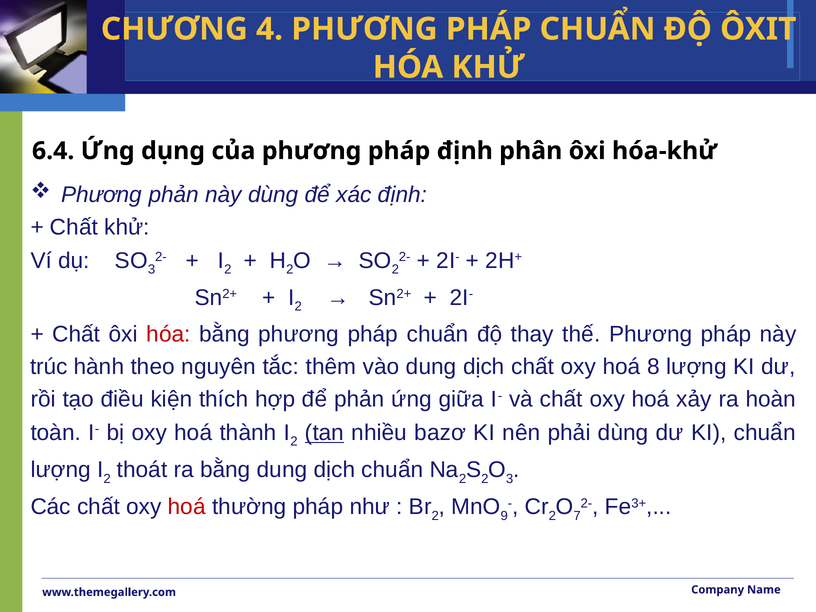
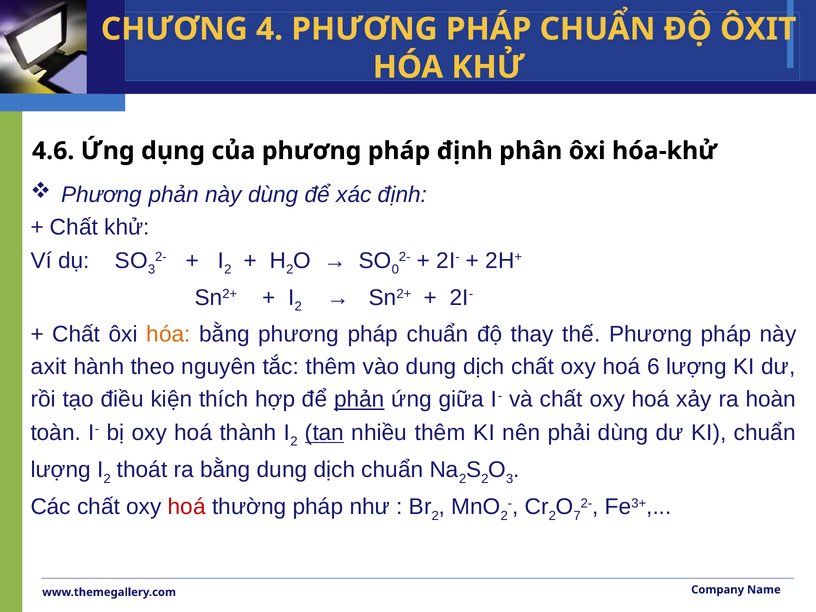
6.4: 6.4 -> 4.6 (53, 151)
2: 2 -> 0 (395, 270)
hóa colour: red -> orange (168, 334)
trúc: trúc -> axit (49, 367)
8: 8 -> 6 (653, 367)
phản underline: none -> present (359, 399)
nhiều bazơ: bazơ -> thêm (440, 433)
9: 9 -> 2 (504, 516)
